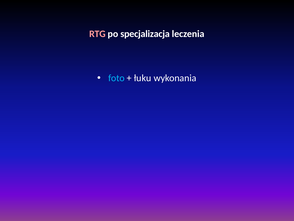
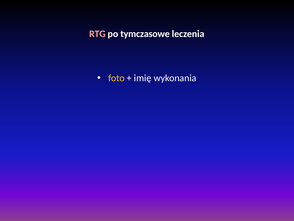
specjalizacja: specjalizacja -> tymczasowe (145, 34)
foto colour: light blue -> yellow (116, 78)
łuku: łuku -> imię (143, 78)
